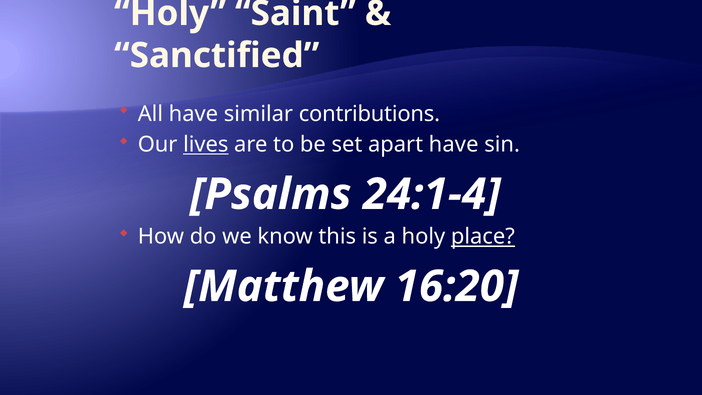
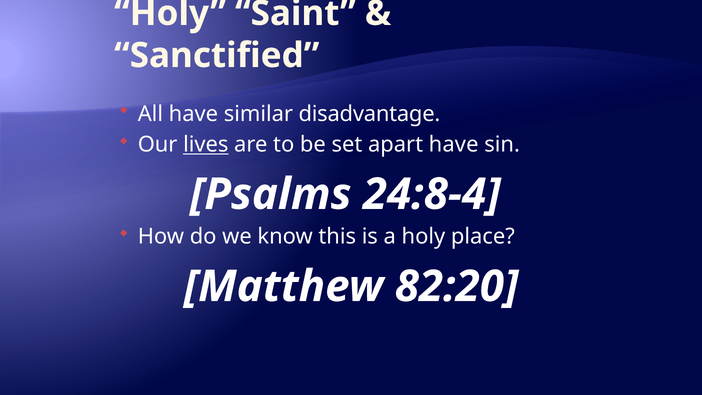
contributions: contributions -> disadvantage (369, 114)
24:1-4: 24:1-4 -> 24:8-4 (432, 194)
place underline: present -> none (483, 237)
16:20: 16:20 -> 82:20 (457, 286)
